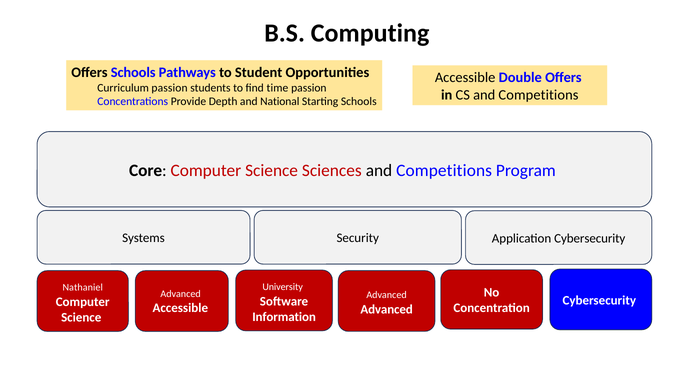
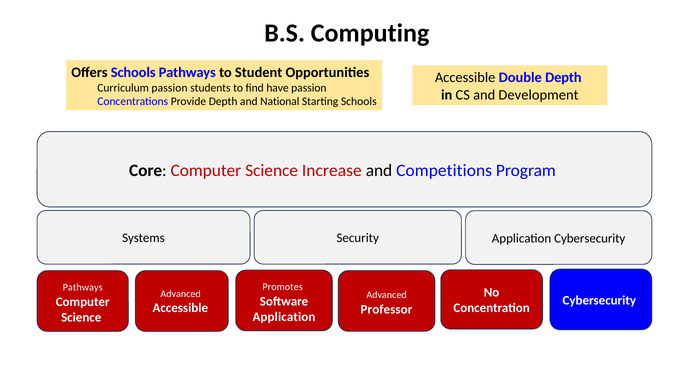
Double Offers: Offers -> Depth (563, 78)
time: time -> have (278, 88)
CS and Competitions: Competitions -> Development (539, 95)
Sciences: Sciences -> Increase (332, 170)
University: University -> Promotes (283, 287)
Nathaniel: Nathaniel -> Pathways (83, 287)
Advanced: Advanced -> Professor (386, 310)
Information: Information -> Application (284, 317)
